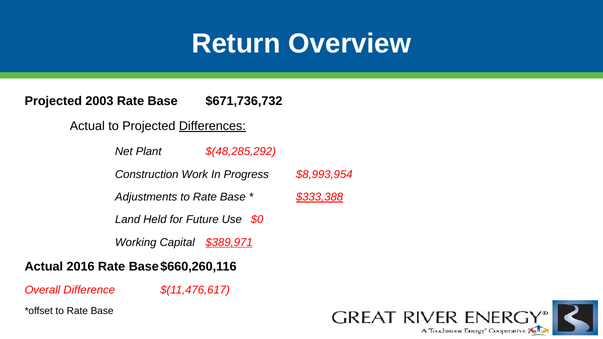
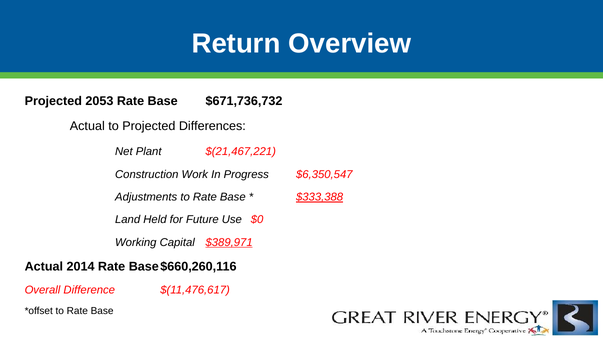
2003: 2003 -> 2053 (99, 101)
Differences underline: present -> none (212, 126)
$(48,285,292: $(48,285,292 -> $(21,467,221 (241, 152)
$8,993,954: $8,993,954 -> $6,350,547 (324, 175)
2016: 2016 -> 2014 (81, 267)
